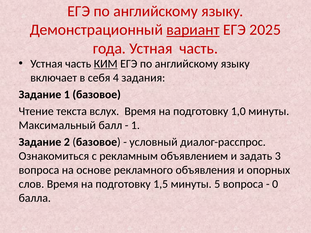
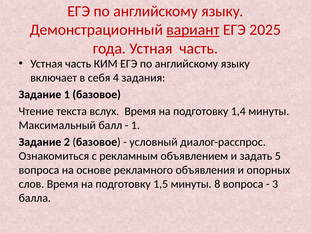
КИМ underline: present -> none (106, 64)
1,0: 1,0 -> 1,4 (238, 111)
3: 3 -> 5 (278, 156)
5: 5 -> 8 (217, 184)
0: 0 -> 3 (275, 184)
